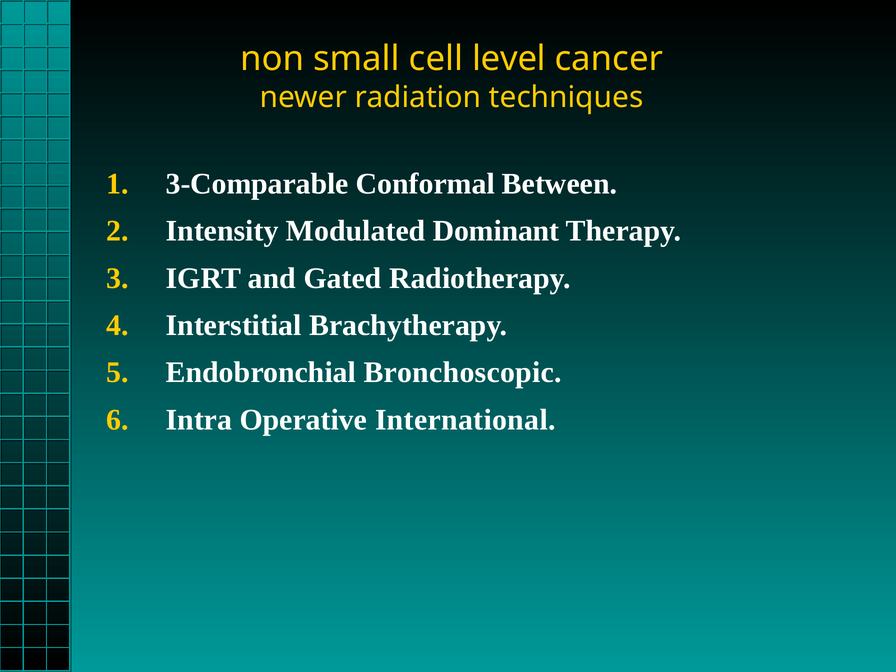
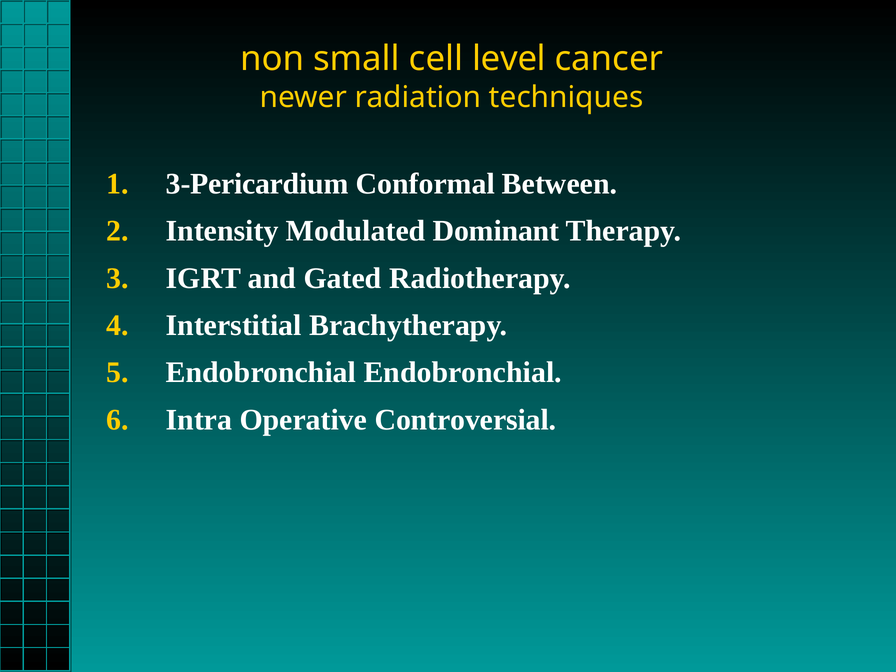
3-Comparable: 3-Comparable -> 3-Pericardium (257, 184)
Endobronchial Bronchoscopic: Bronchoscopic -> Endobronchial (463, 373)
International: International -> Controversial (465, 420)
